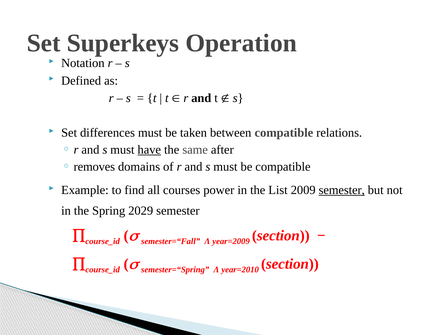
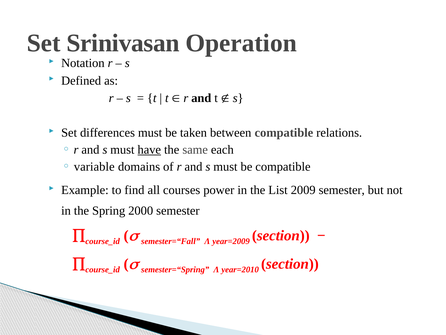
Superkeys: Superkeys -> Srinivasan (123, 43)
after: after -> each (222, 149)
removes: removes -> variable (94, 166)
semester underline: present -> none (342, 190)
2029: 2029 -> 2000 (141, 210)
